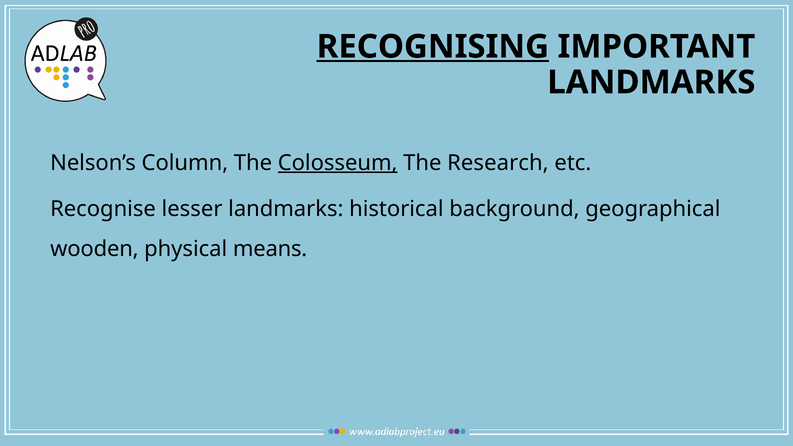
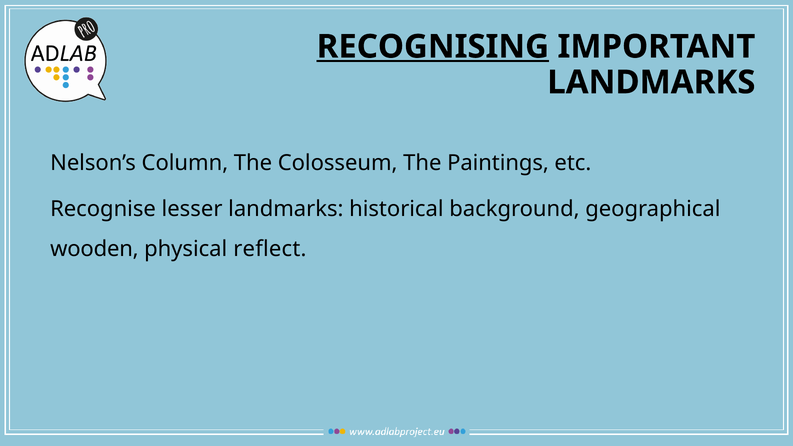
Colosseum underline: present -> none (338, 163)
Research: Research -> Paintings (498, 163)
means: means -> reflect (270, 249)
